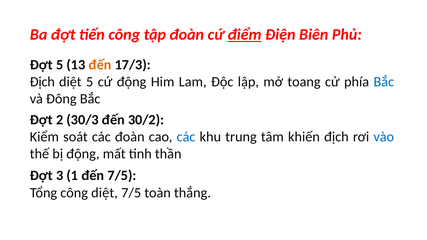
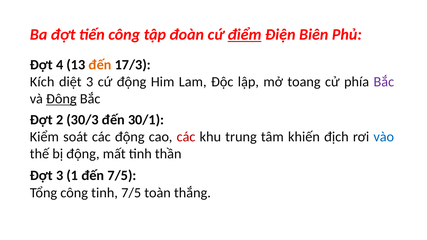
Đợt 5: 5 -> 4 (60, 65)
Địch: Địch -> Kích (42, 82)
diệt 5: 5 -> 3 (90, 82)
Bắc colour: blue -> purple (384, 82)
Đông underline: none -> present (61, 99)
30/2: 30/2 -> 30/1 (146, 120)
các đoàn: đoàn -> động (130, 137)
các colour: blue -> red (186, 137)
công diệt: diệt -> tinh (105, 193)
